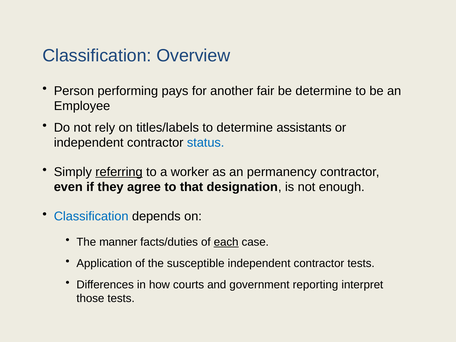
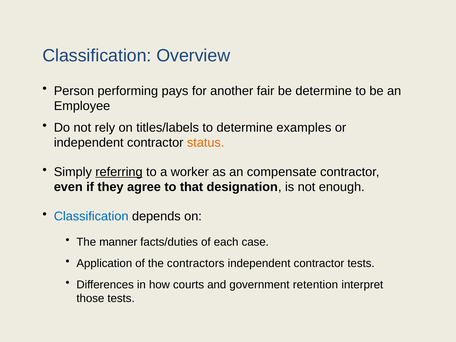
assistants: assistants -> examples (304, 128)
status colour: blue -> orange (206, 143)
permanency: permanency -> compensate (282, 172)
each underline: present -> none (226, 242)
susceptible: susceptible -> contractors (196, 263)
reporting: reporting -> retention (315, 285)
